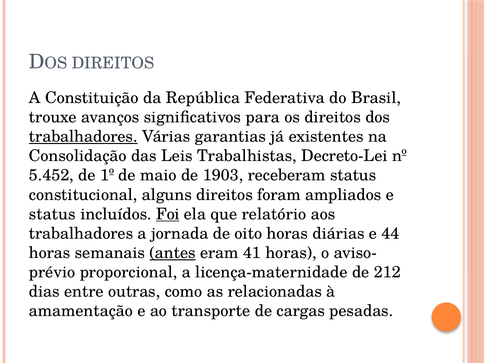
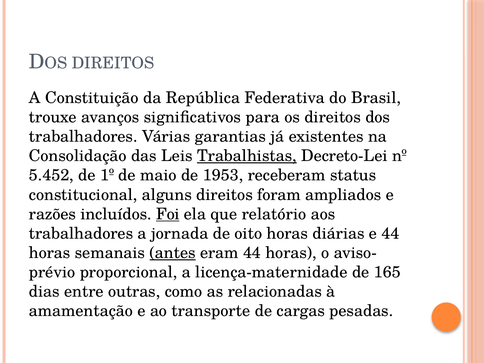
trabalhadores underline: present -> none (83, 137)
Trabalhistas underline: none -> present (247, 156)
1903: 1903 -> 1953 (223, 175)
status: status -> razões (52, 214)
eram 41: 41 -> 44 (252, 253)
212: 212 -> 165 (387, 272)
